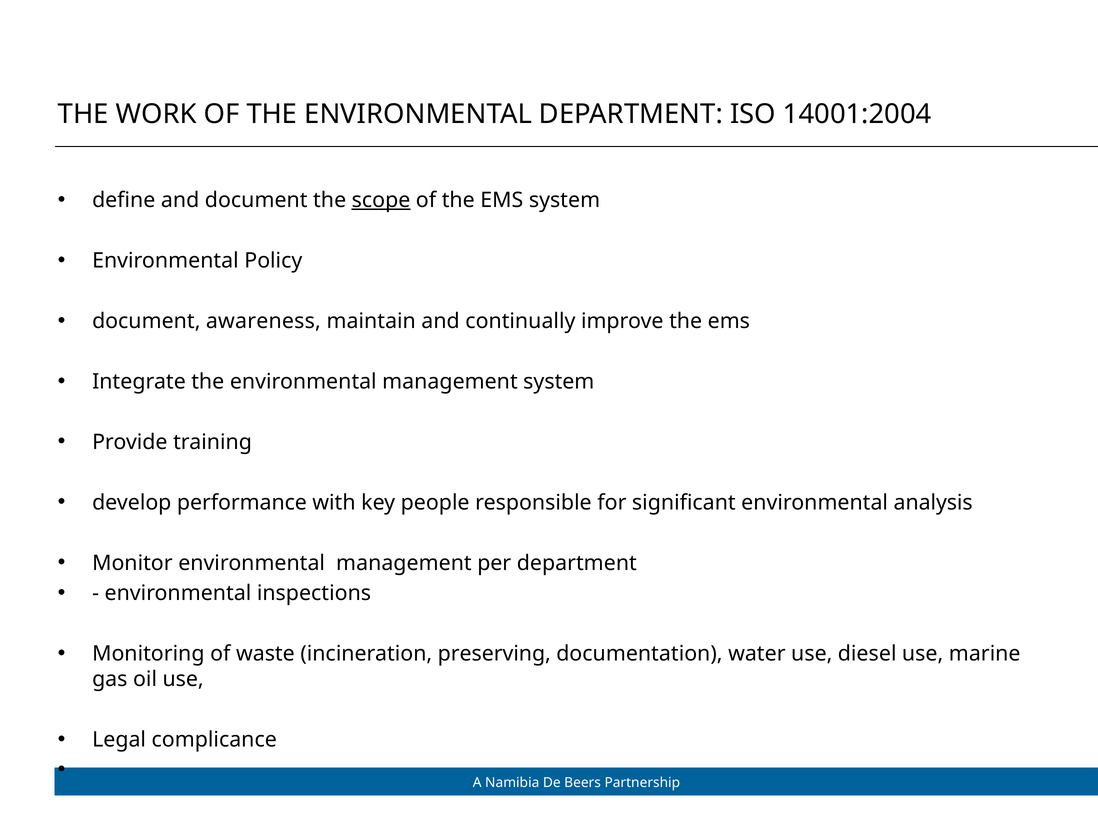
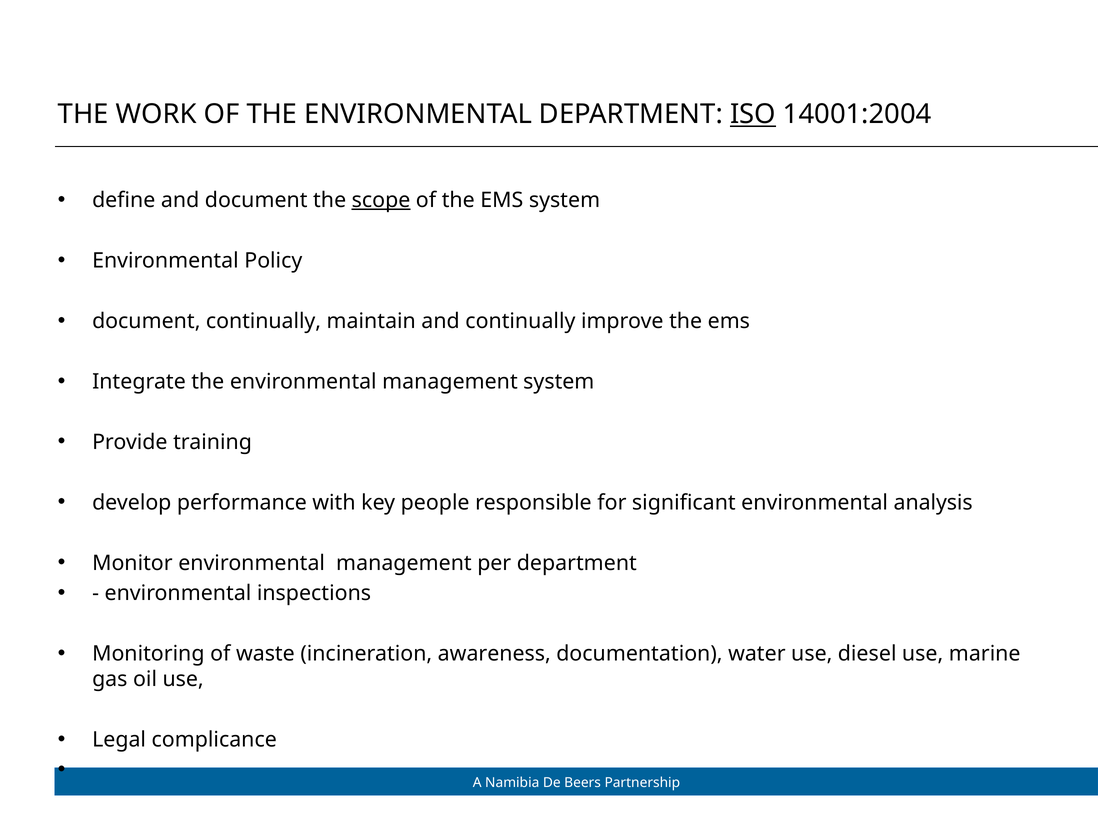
ISO underline: none -> present (753, 114)
document awareness: awareness -> continually (263, 321)
preserving: preserving -> awareness (494, 653)
